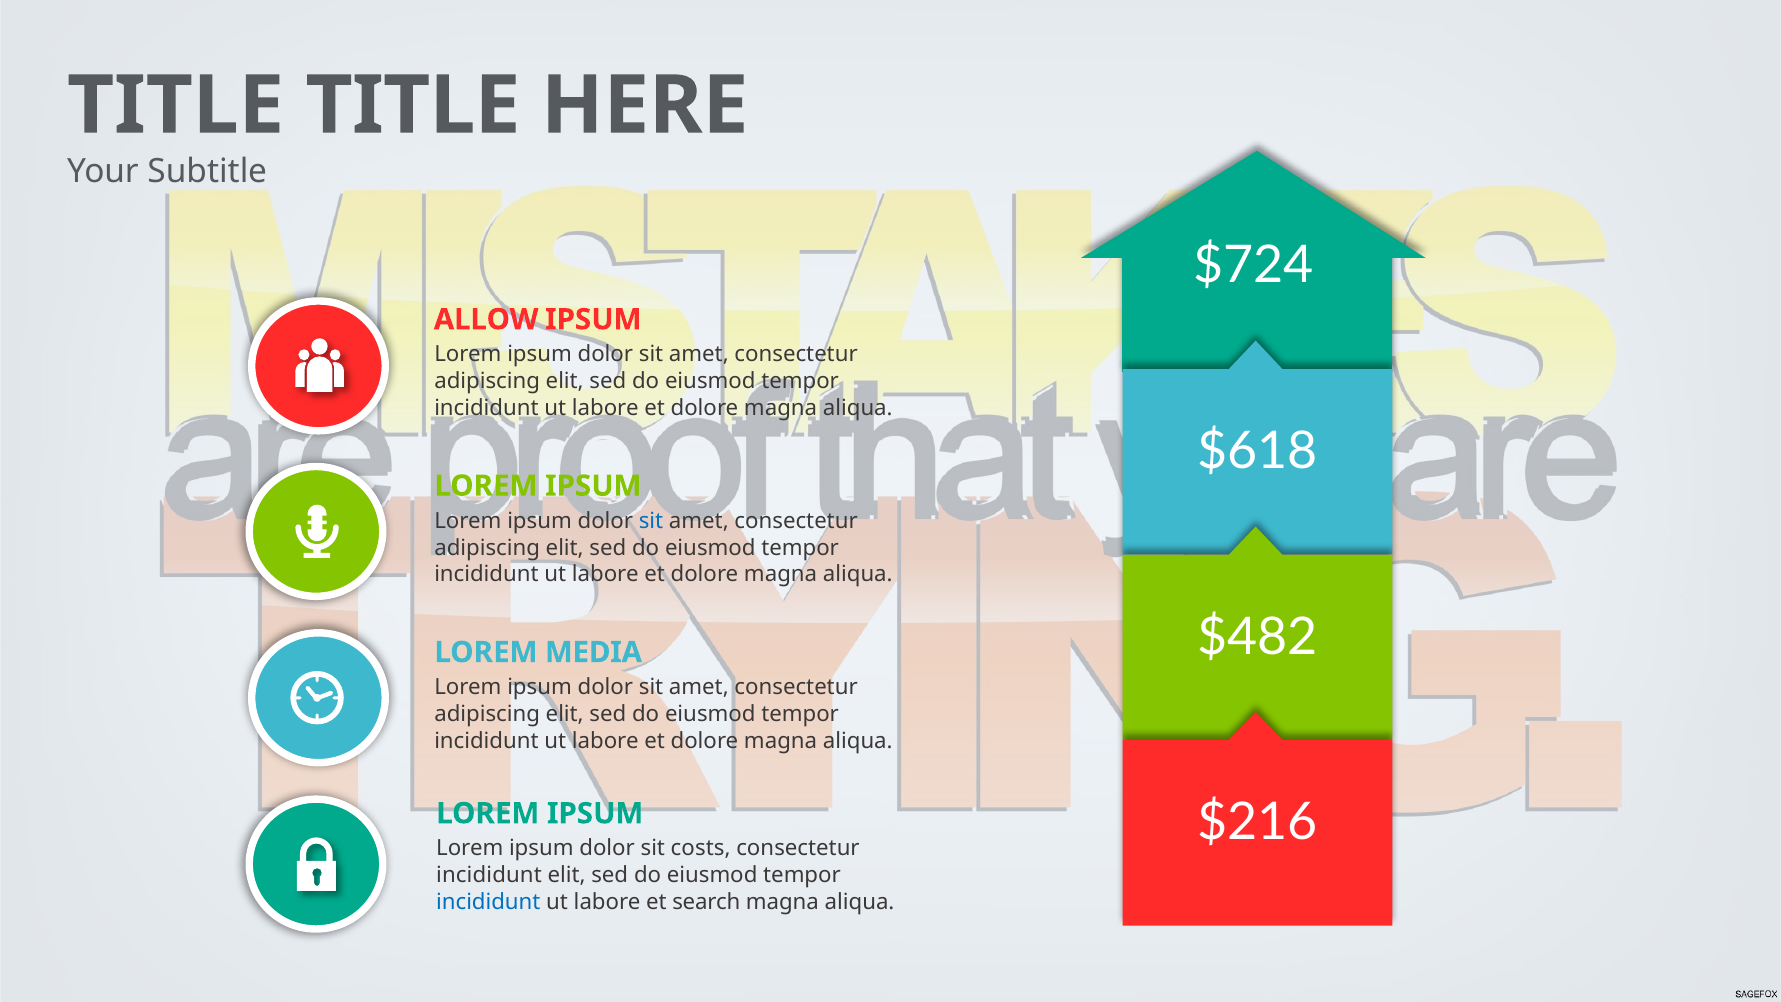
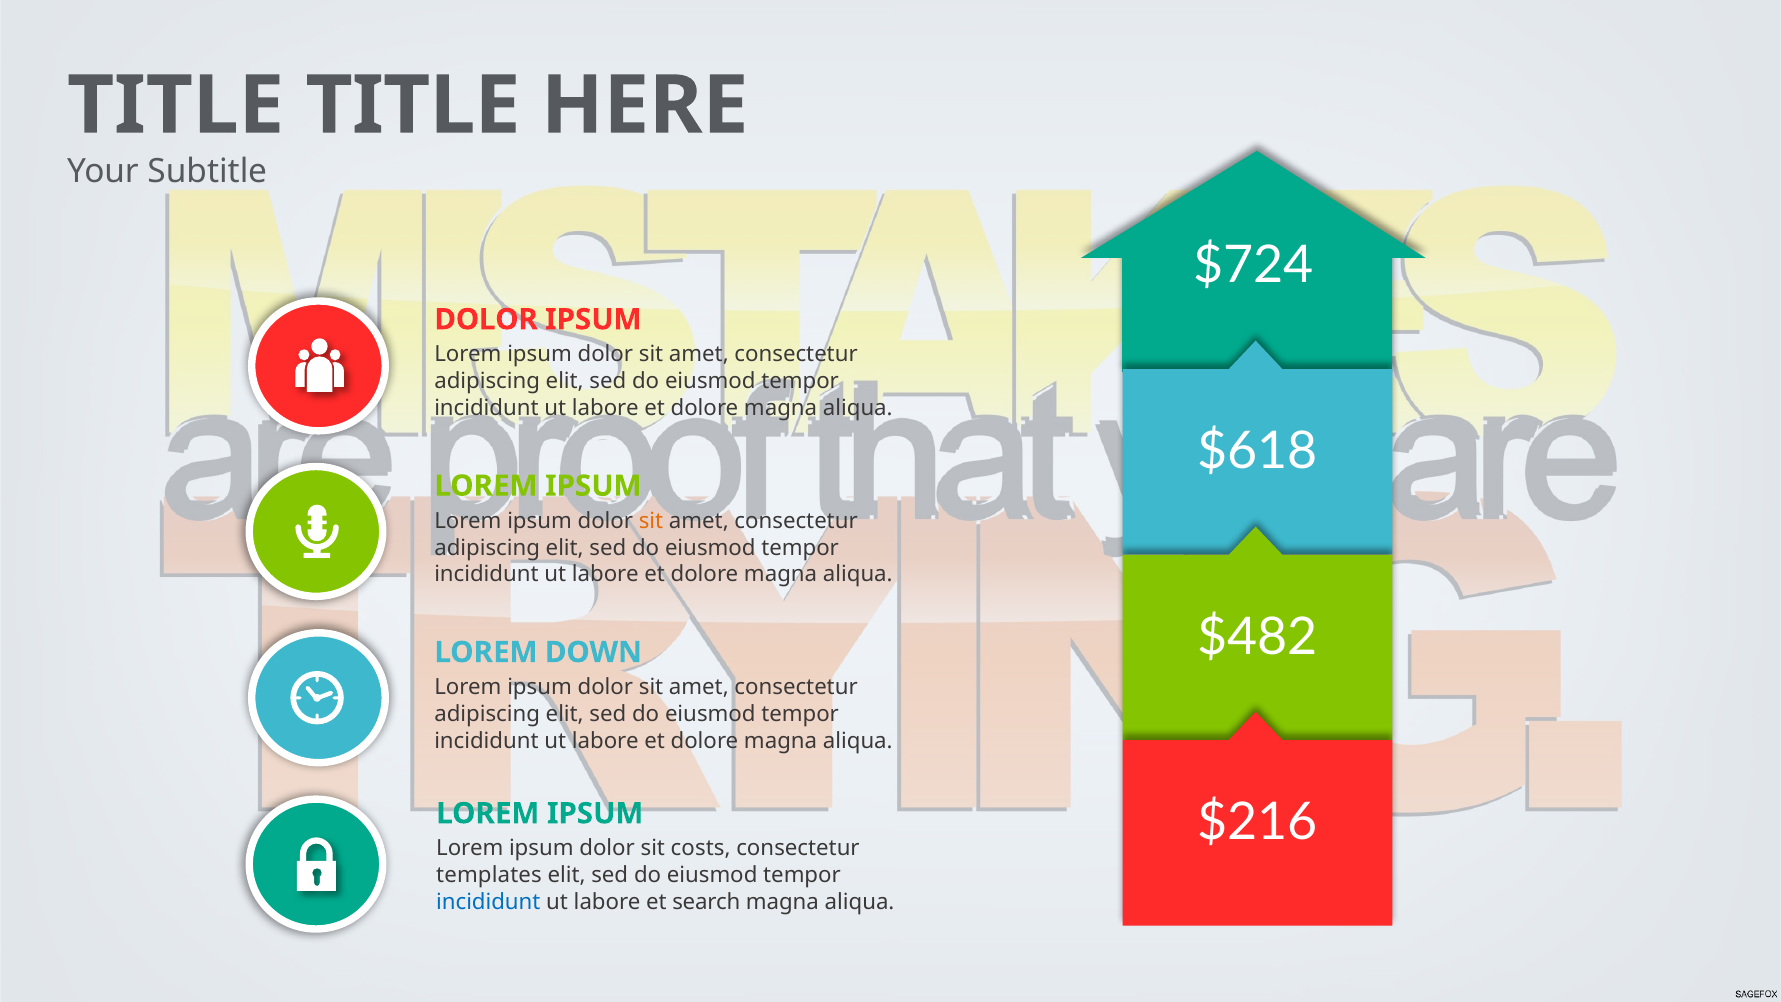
ALLOW: ALLOW -> DOLOR (486, 319)
sit colour: blue -> orange (651, 521)
MEDIA: MEDIA -> DOWN (593, 652)
incididunt: incididunt -> templates (489, 875)
